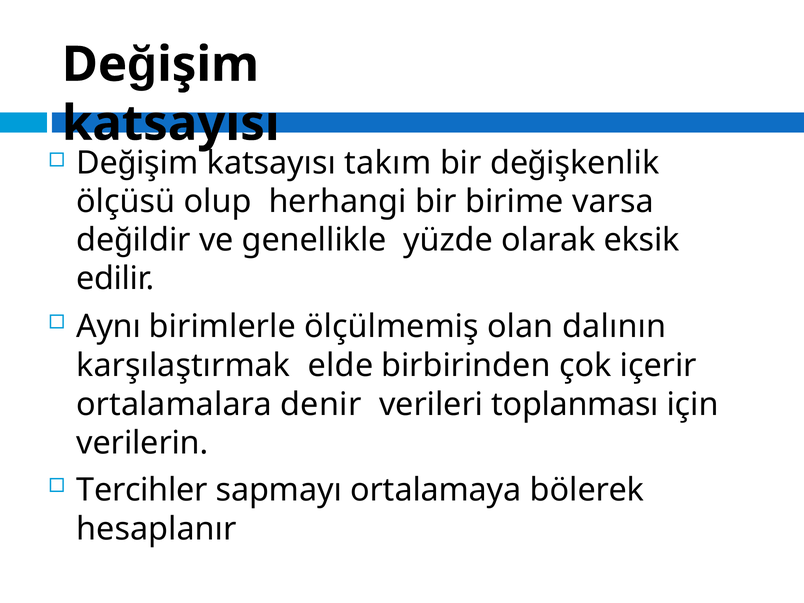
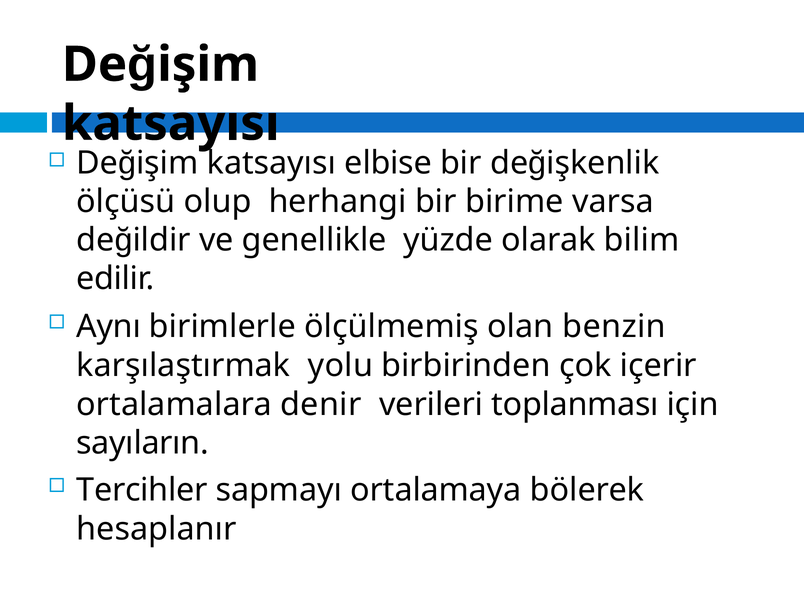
takım: takım -> elbise (388, 163)
eksik: eksik -> bilim (642, 240)
dalının: dalının -> benzin (614, 327)
elde: elde -> yolu (340, 365)
verilerin: verilerin -> sayıların (143, 443)
